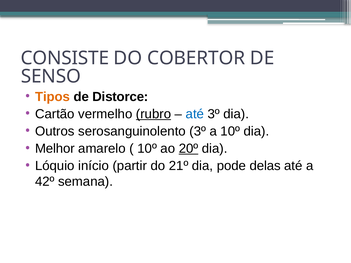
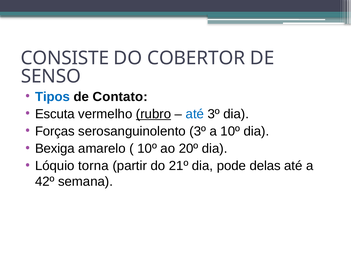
Tipos colour: orange -> blue (52, 97)
Distorce: Distorce -> Contato (120, 97)
Cartão: Cartão -> Escuta (55, 114)
Outros: Outros -> Forças (55, 131)
Melhor: Melhor -> Bexiga (55, 149)
20º underline: present -> none (189, 149)
início: início -> torna (93, 166)
